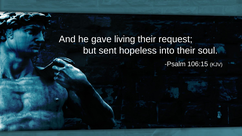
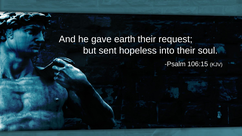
living: living -> earth (125, 39)
